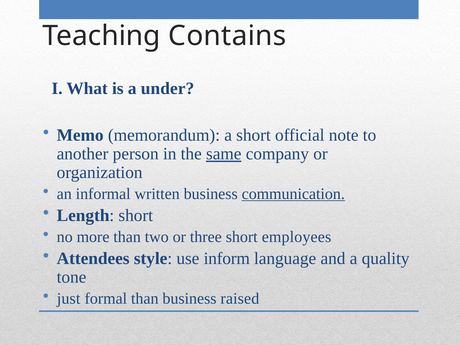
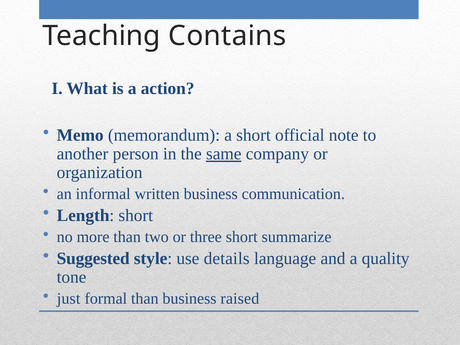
under: under -> action (168, 89)
communication underline: present -> none (293, 194)
employees: employees -> summarize (297, 237)
Attendees: Attendees -> Suggested (93, 259)
inform: inform -> details (227, 259)
